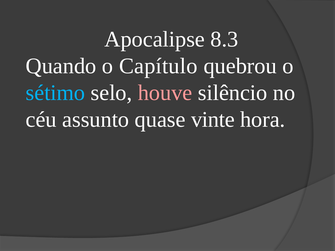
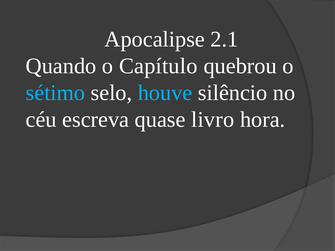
8.3: 8.3 -> 2.1 (224, 39)
houve colour: pink -> light blue (165, 93)
assunto: assunto -> escreva (96, 120)
vinte: vinte -> livro (213, 120)
